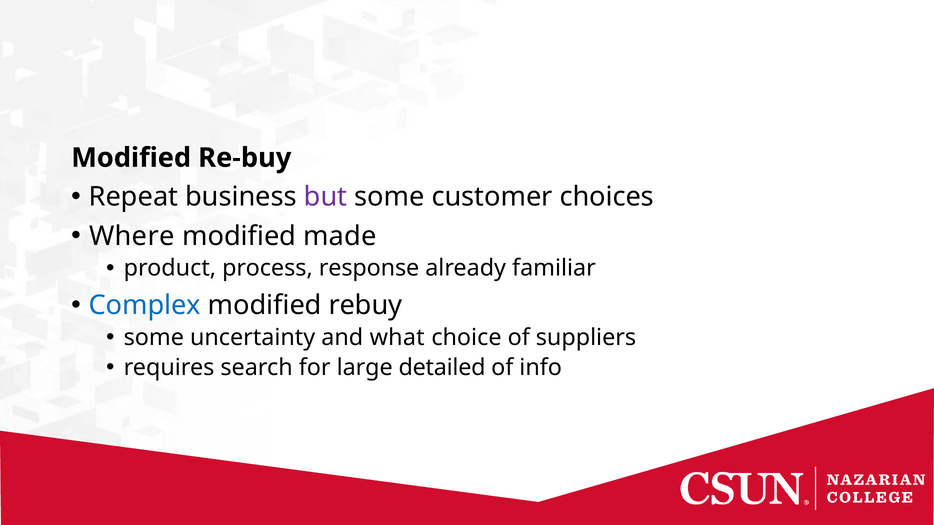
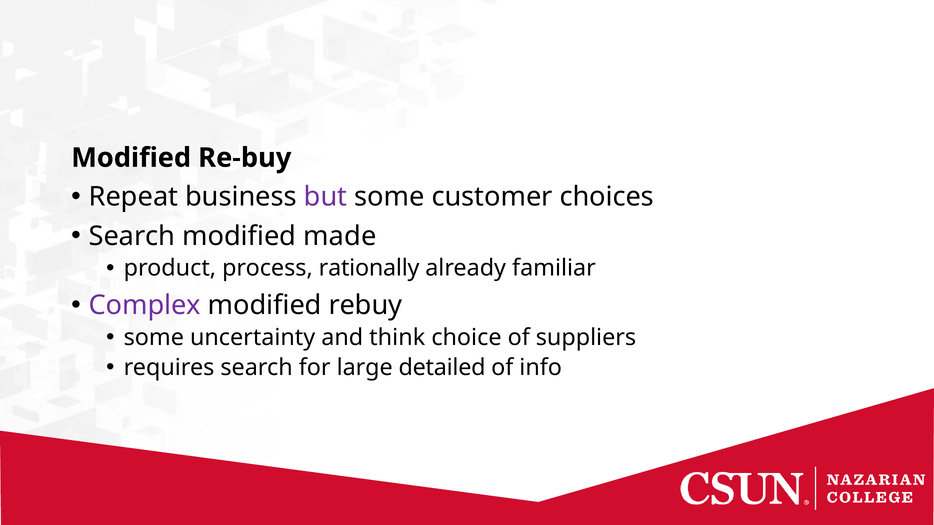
Where: Where -> Search (132, 236)
response: response -> rationally (369, 268)
Complex colour: blue -> purple (145, 305)
what: what -> think (397, 338)
